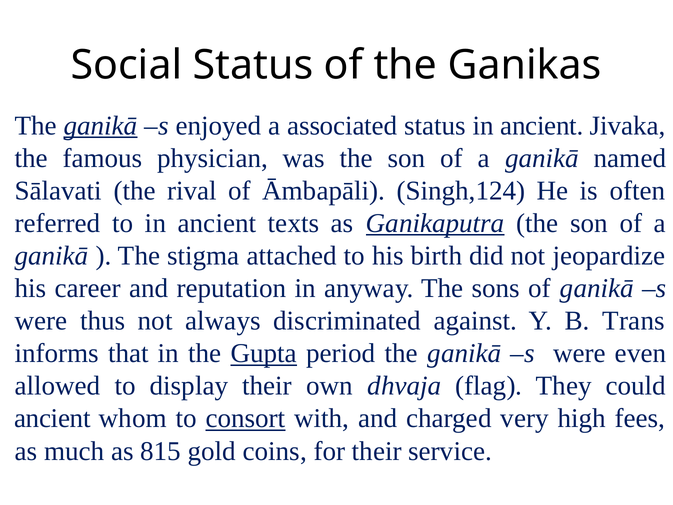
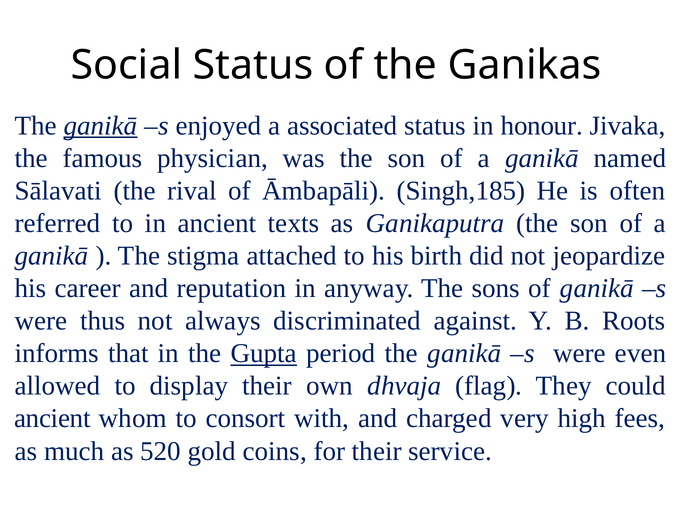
status in ancient: ancient -> honour (542, 125)
Singh,124: Singh,124 -> Singh,185 (461, 191)
Ganikaputra underline: present -> none (435, 223)
Trans: Trans -> Roots (634, 321)
consort underline: present -> none (245, 418)
815: 815 -> 520 (161, 451)
